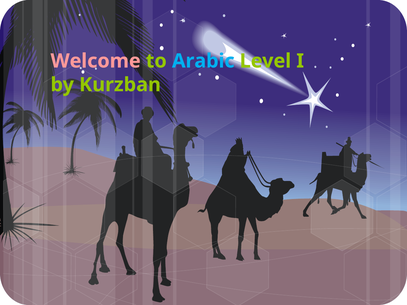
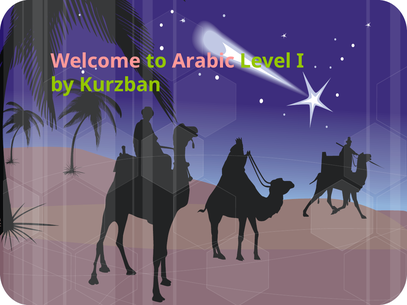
Arabic colour: light blue -> pink (203, 61)
